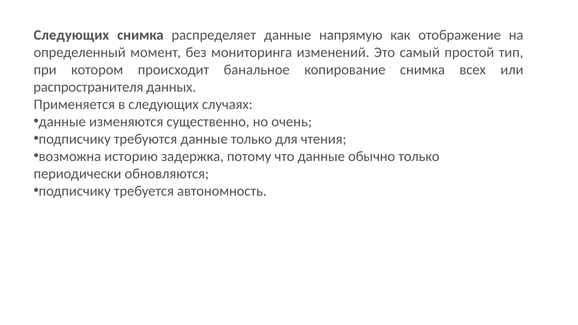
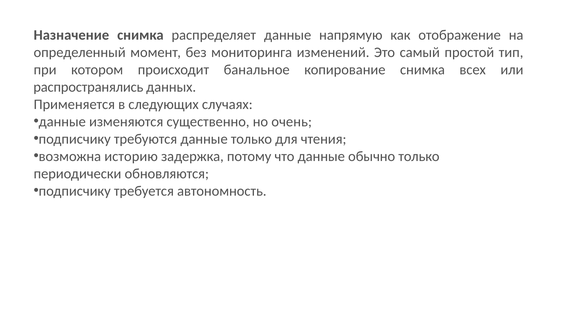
Следующих: Следующих -> Назначение (71, 35)
распространителя: распространителя -> распространялись (88, 87)
